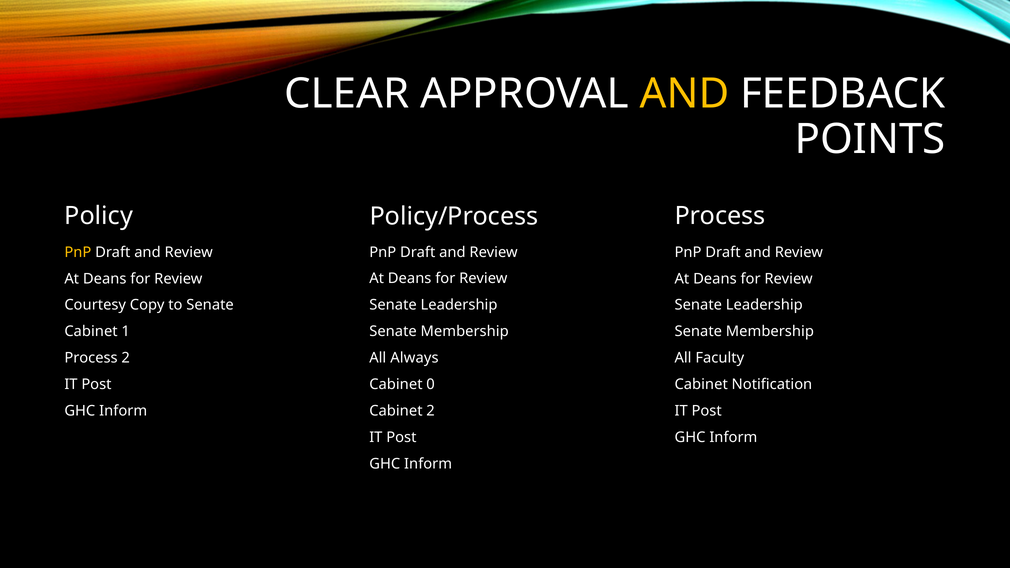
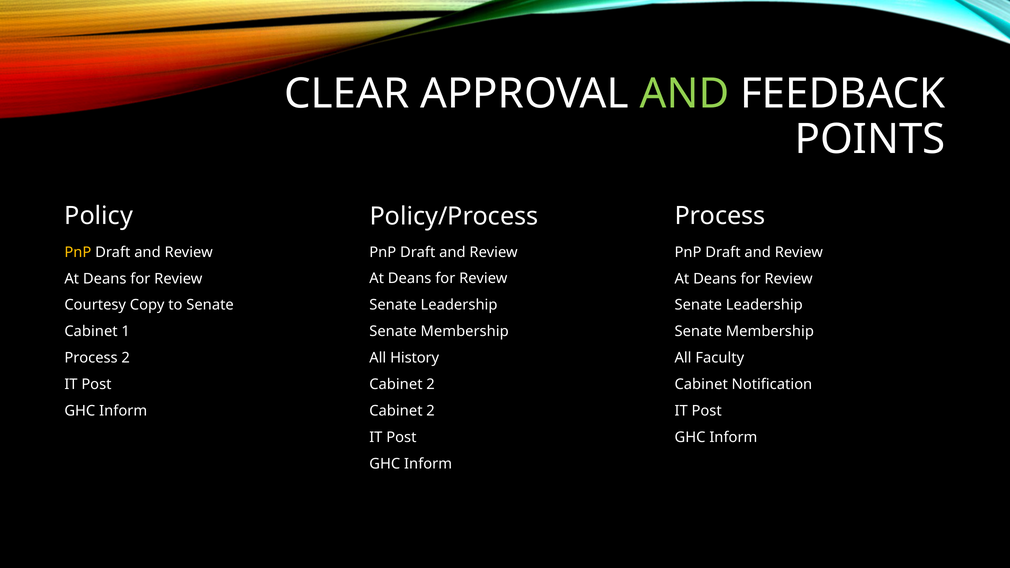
AND colour: yellow -> light green (685, 94)
Always: Always -> History (415, 358)
0: 0 -> 2 (431, 385)
